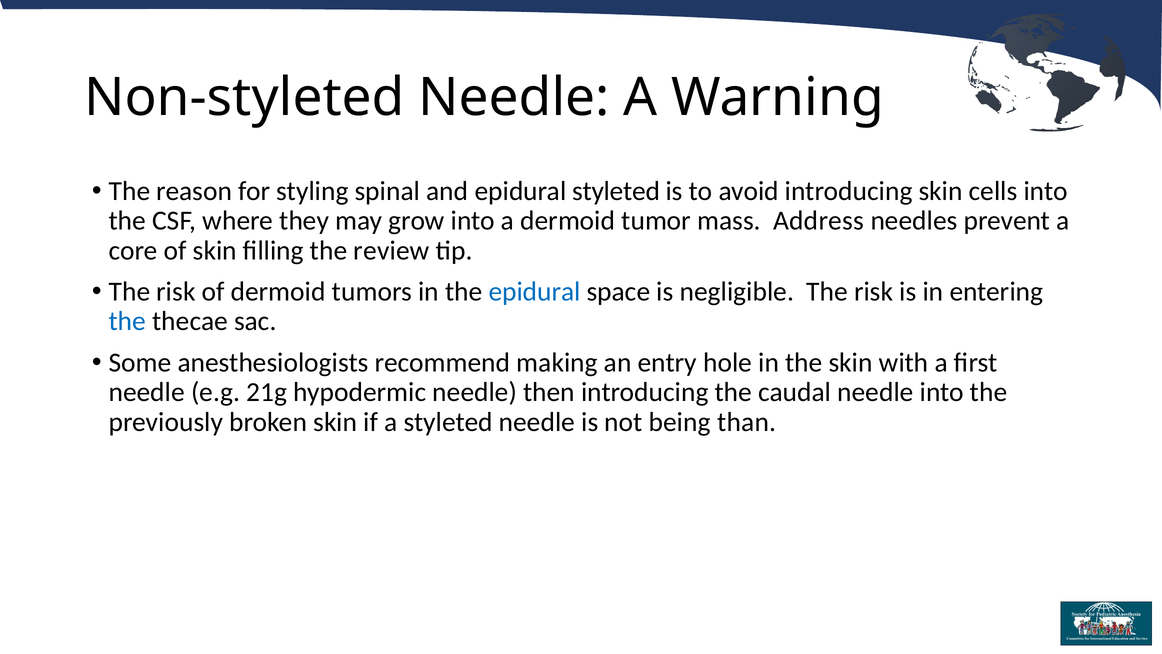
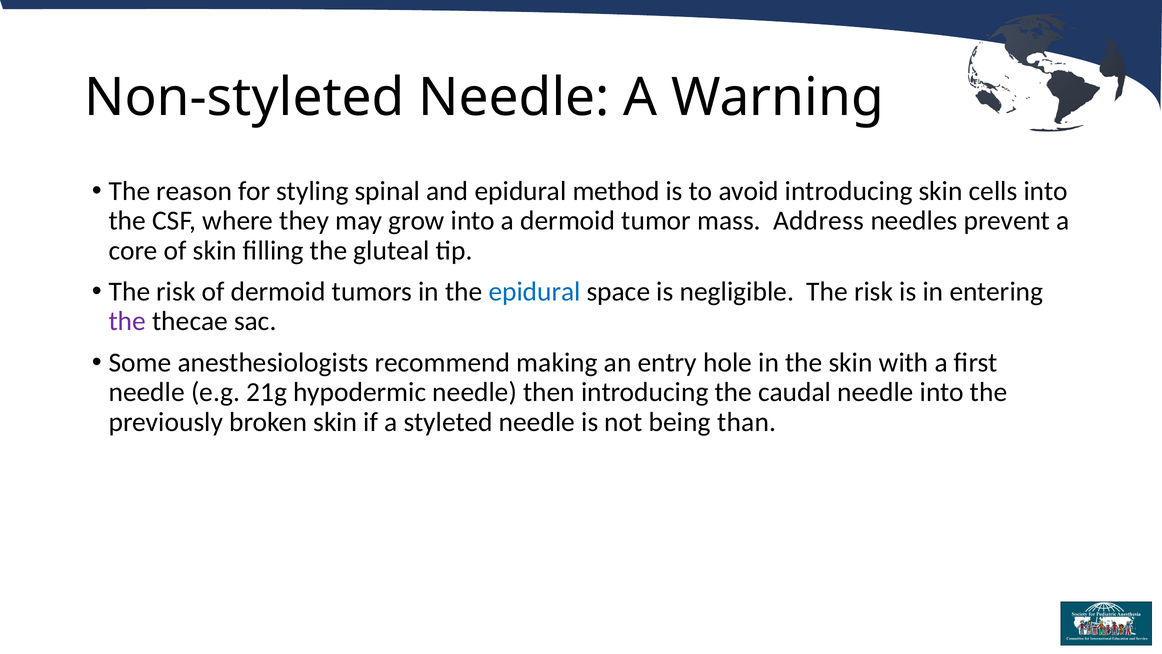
epidural styleted: styleted -> method (616, 191)
review: review -> gluteal (392, 250)
the colour: blue -> purple (127, 321)
